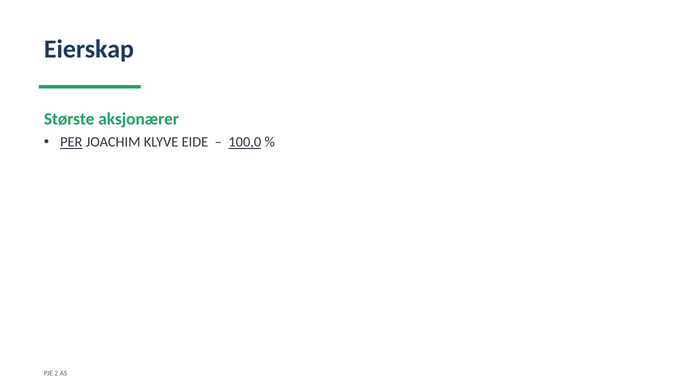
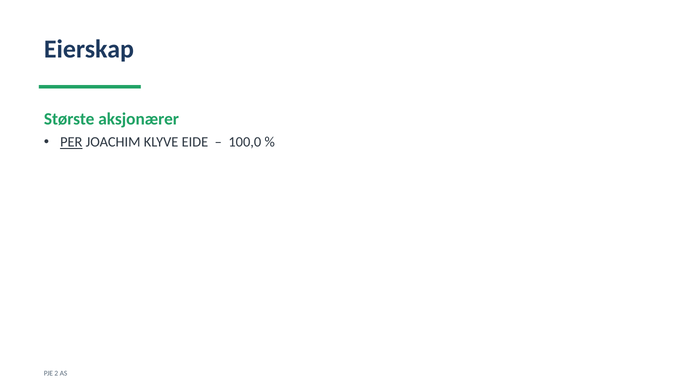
100,0 underline: present -> none (245, 142)
